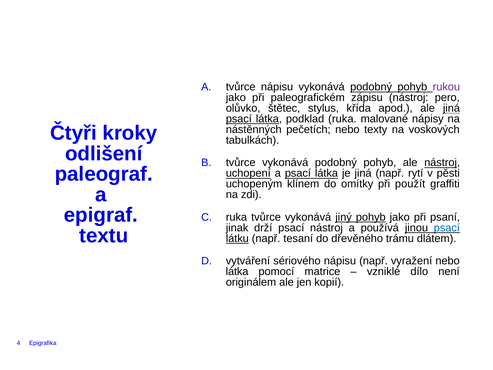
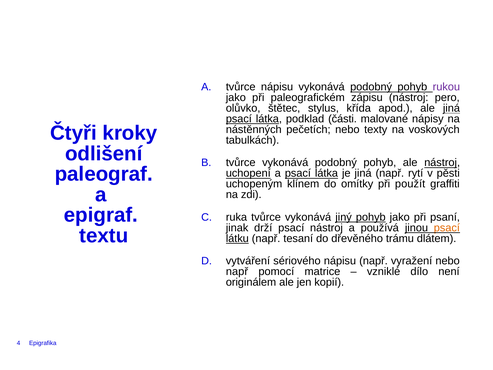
podklad ruka: ruka -> části (343, 119)
psací colour: blue -> orange (447, 228)
látka: látka -> např (237, 271)
